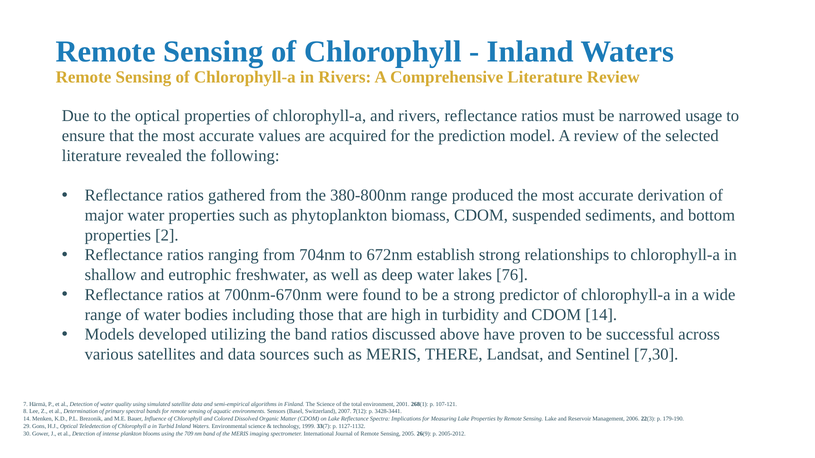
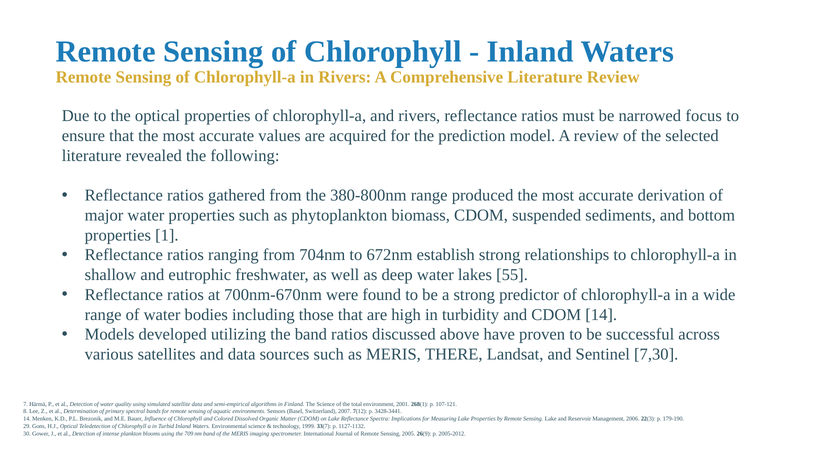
usage: usage -> focus (704, 116)
2: 2 -> 1 (167, 235)
76: 76 -> 55 (512, 275)
